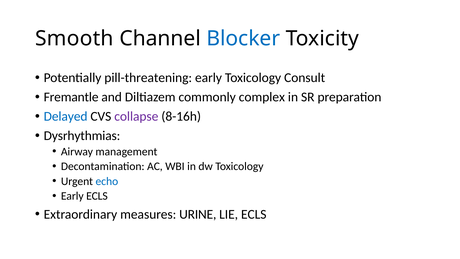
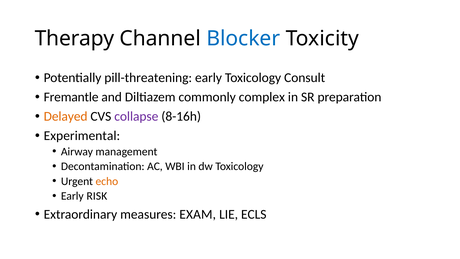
Smooth: Smooth -> Therapy (75, 39)
Delayed colour: blue -> orange (66, 116)
Dysrhythmias: Dysrhythmias -> Experimental (82, 136)
echo colour: blue -> orange (107, 181)
Early ECLS: ECLS -> RISK (97, 196)
URINE: URINE -> EXAM (198, 214)
